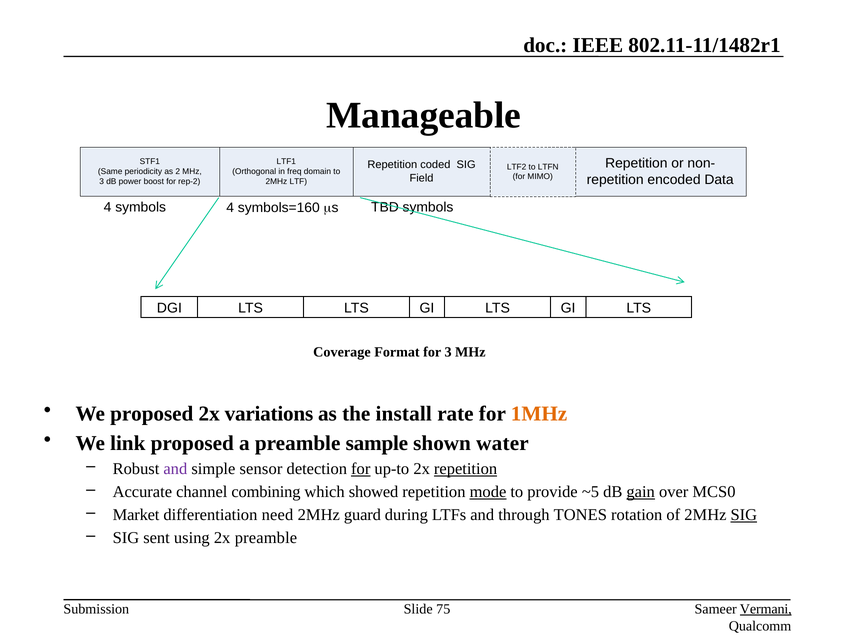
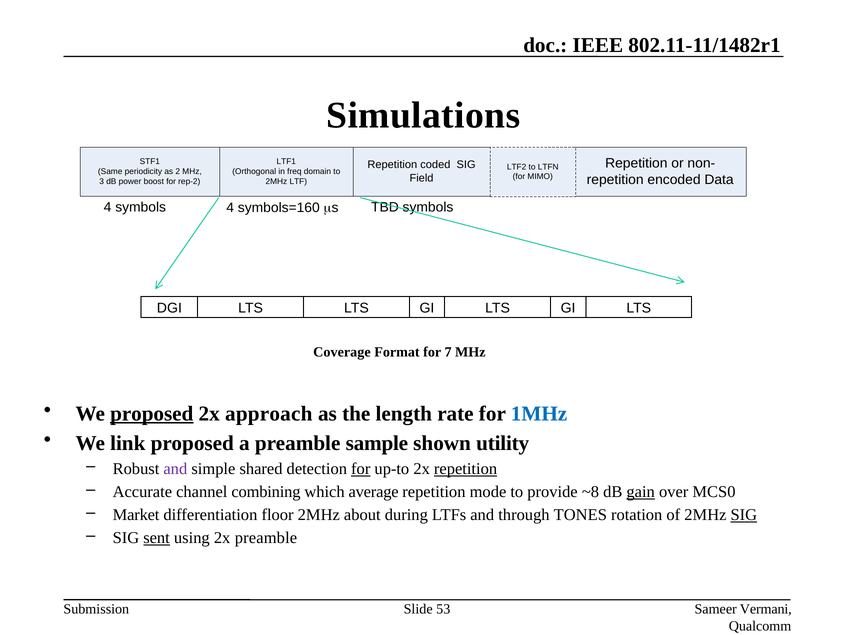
Manageable: Manageable -> Simulations (423, 116)
for 3: 3 -> 7 (448, 352)
proposed underline: none -> present (152, 414)
variations: variations -> approach (269, 414)
install: install -> length (404, 414)
1MHz colour: orange -> blue (539, 414)
water: water -> utility (503, 443)
sensor: sensor -> shared (261, 469)
showed: showed -> average (374, 492)
mode underline: present -> none (488, 492)
~5: ~5 -> ~8 (590, 492)
need: need -> floor (278, 515)
guard: guard -> about (362, 515)
sent underline: none -> present (157, 538)
75: 75 -> 53 (443, 609)
Vermani underline: present -> none (766, 609)
